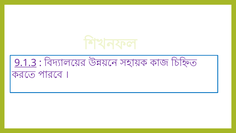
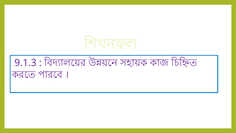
9.1.3 underline: present -> none (26, 63)
